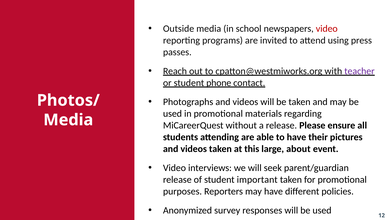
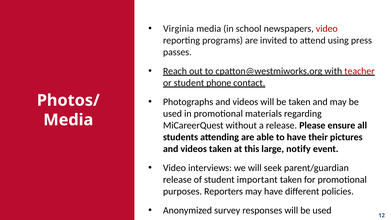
Outside: Outside -> Virginia (179, 29)
teacher colour: purple -> red (359, 71)
about: about -> notify (298, 149)
